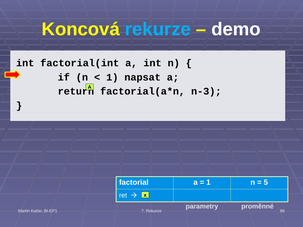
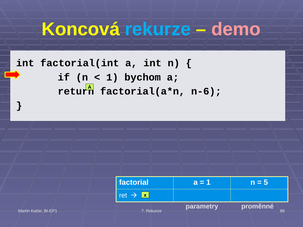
demo colour: white -> pink (236, 29)
napsat: napsat -> bychom (143, 77)
n-3: n-3 -> n-6 (206, 92)
